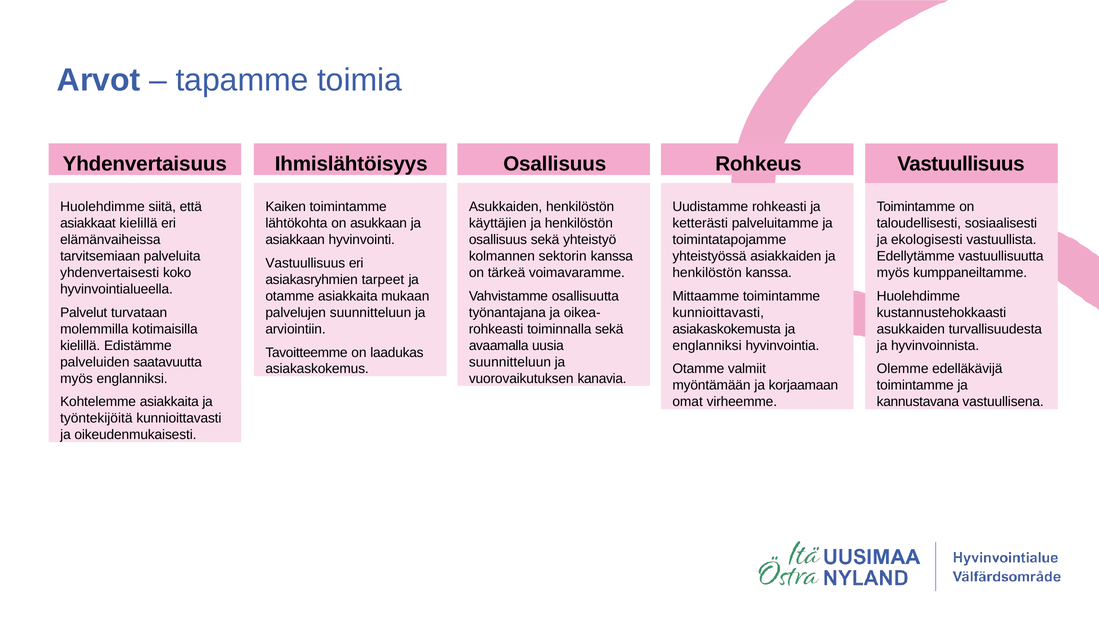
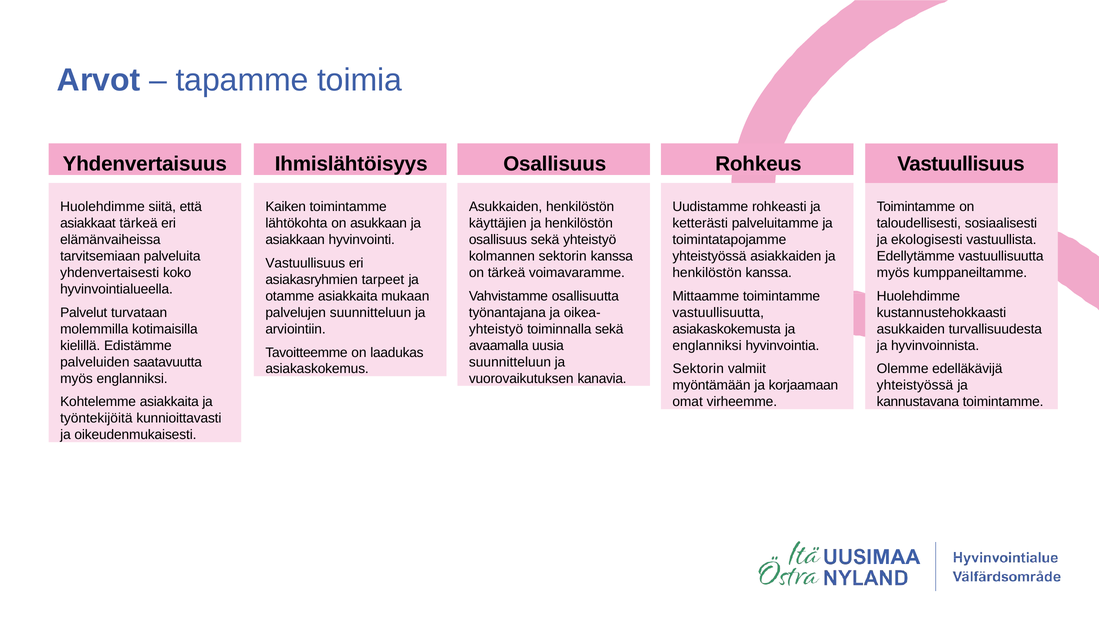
asiakkaat kielillä: kielillä -> tärkeä (139, 223)
kunnioittavasti: kunnioittavasti -> vastuullisuutta (718, 313)
rohkeasti: rohkeasti -> yhteistyö (496, 329)
Otamme: Otamme -> Sektorin (698, 369)
toimintamme: toimintamme -> yhteistyössä (915, 386)
kannustavana vastuullisena: vastuullisena -> toimintamme (1003, 402)
